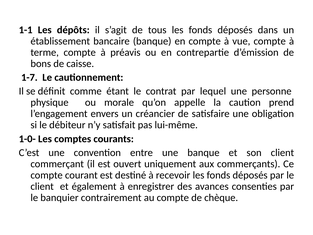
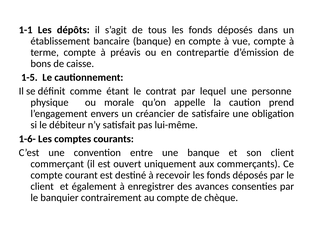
1-7: 1-7 -> 1-5 (29, 77)
1-0-: 1-0- -> 1-6- (27, 139)
